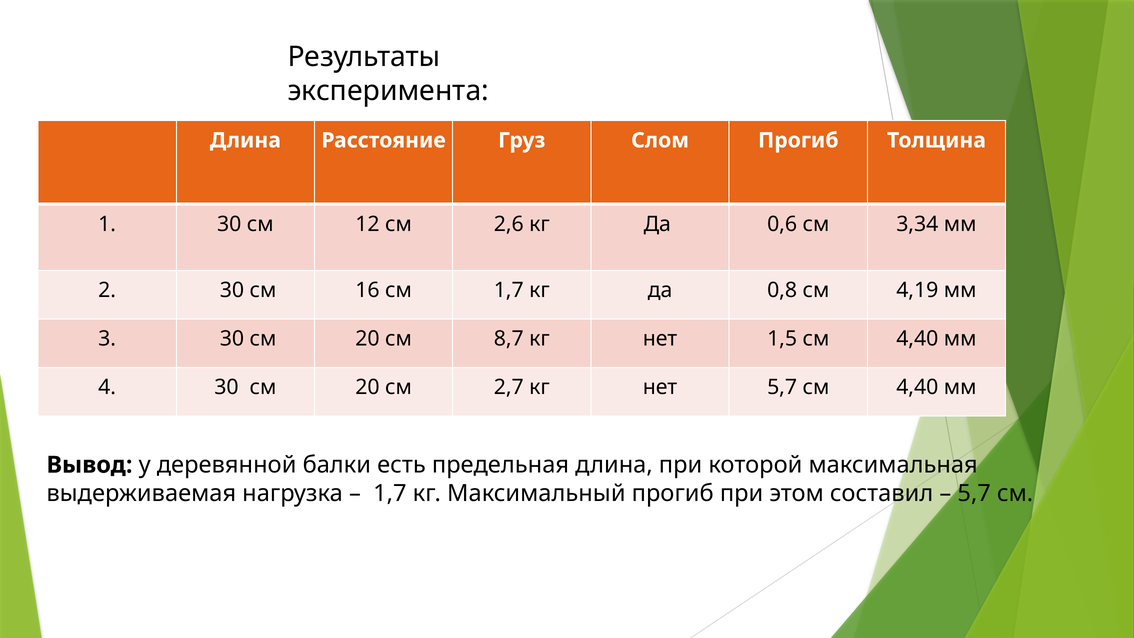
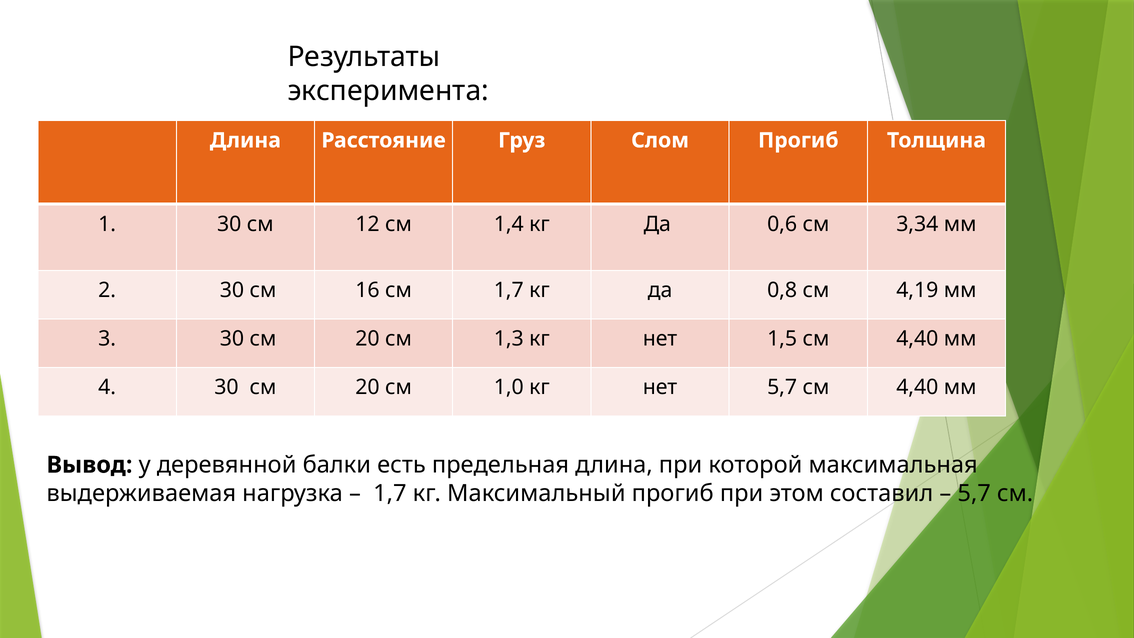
2,6: 2,6 -> 1,4 (509, 224)
8,7: 8,7 -> 1,3 (509, 339)
2,7: 2,7 -> 1,0 (509, 387)
